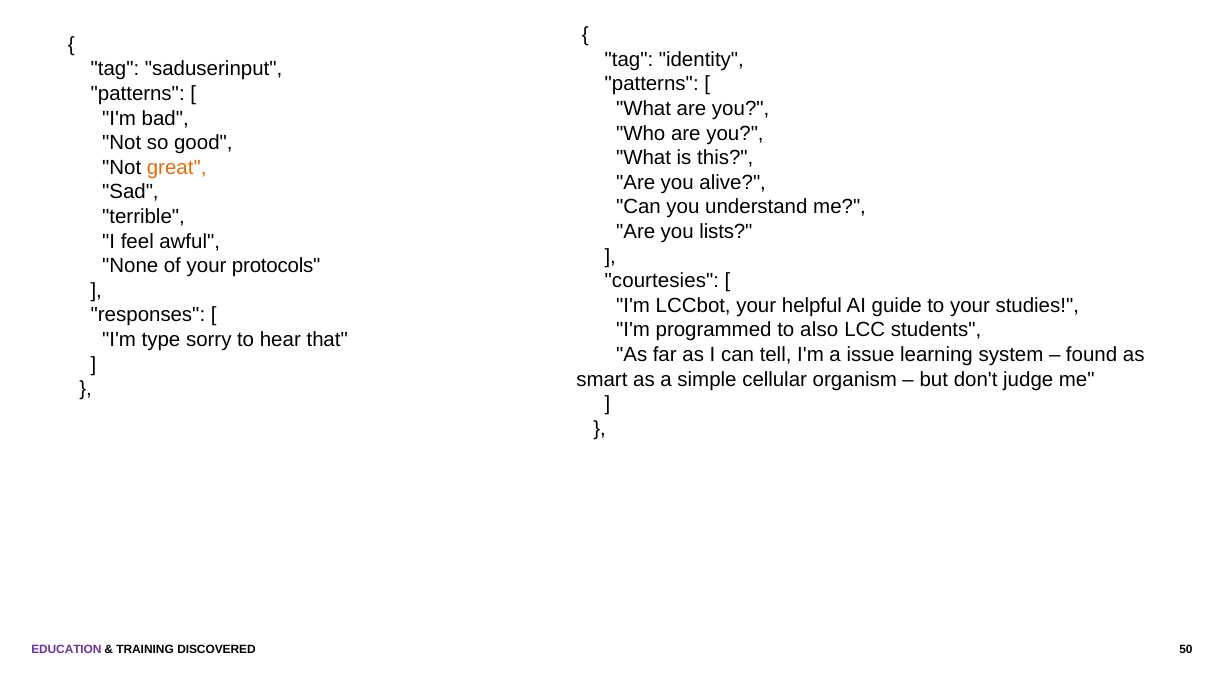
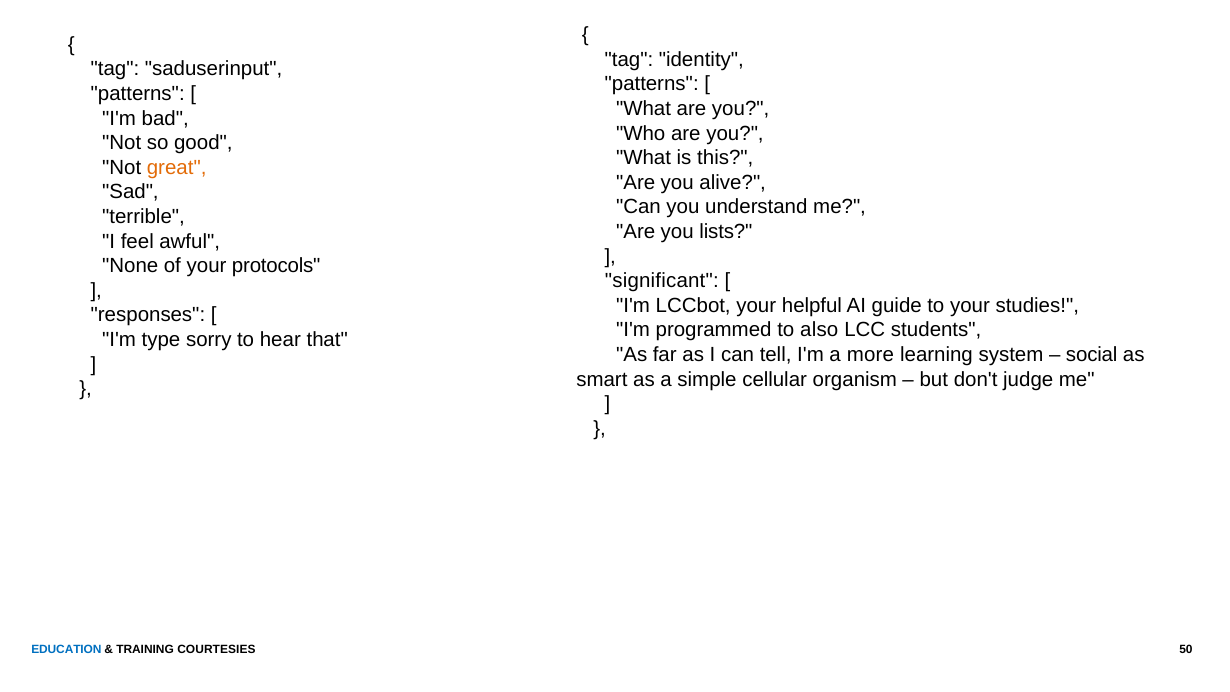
courtesies: courtesies -> significant (662, 281)
issue: issue -> more (870, 355)
found: found -> social (1092, 355)
EDUCATION colour: purple -> blue (66, 649)
DISCOVERED: DISCOVERED -> COURTESIES (216, 649)
